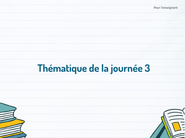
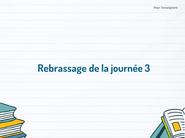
Thématique: Thématique -> Rebrassage (62, 69)
